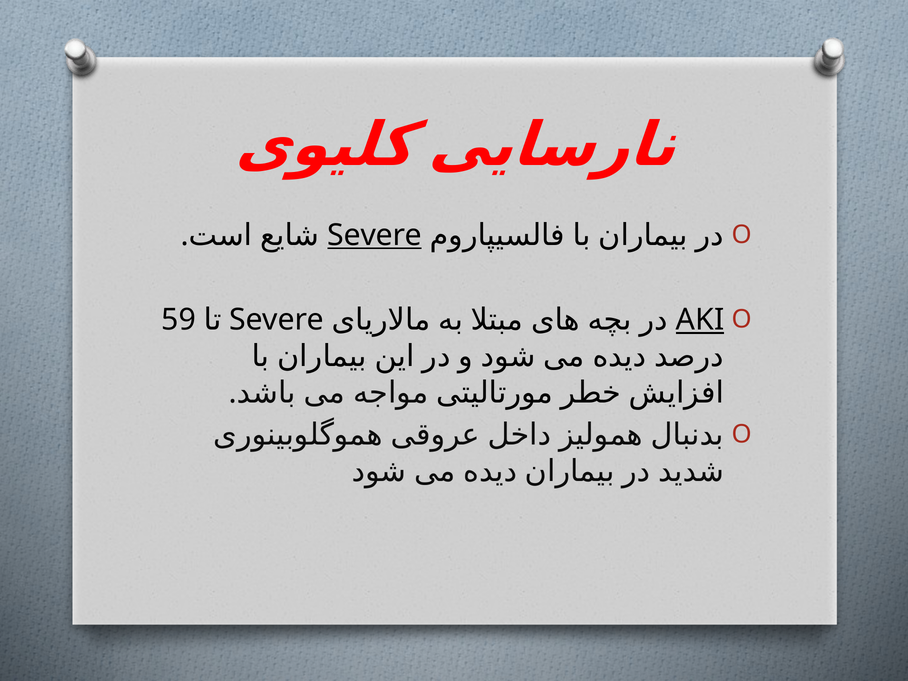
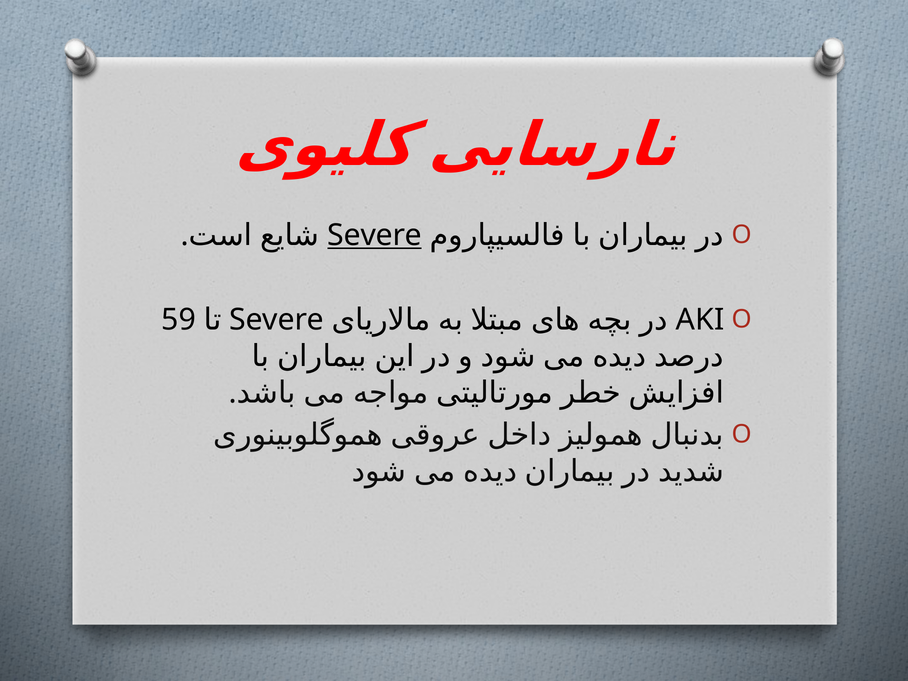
AKI underline: present -> none (700, 320)
